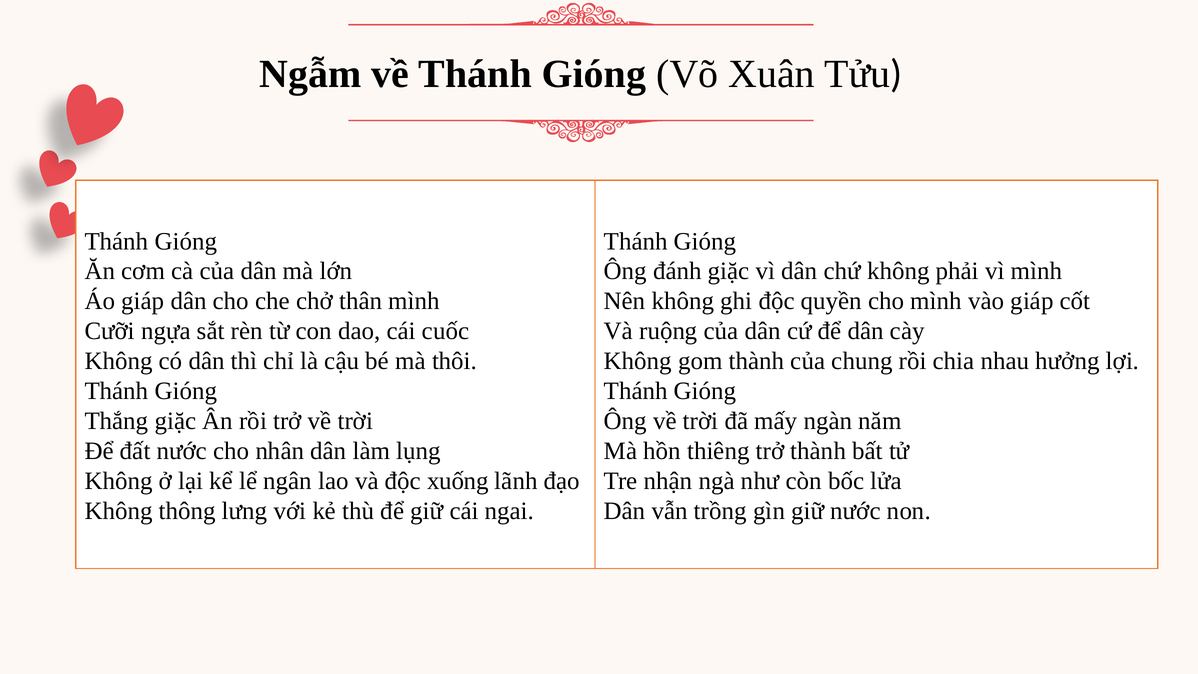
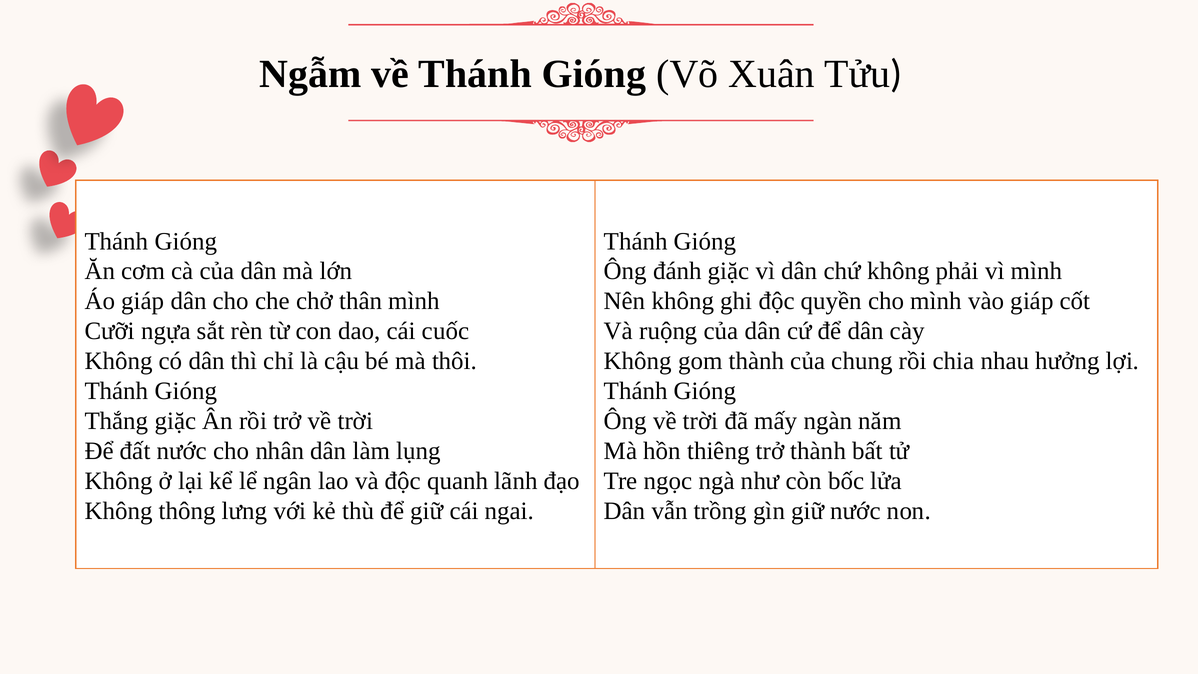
xuống: xuống -> quanh (458, 481)
nhận: nhận -> ngọc (668, 481)
